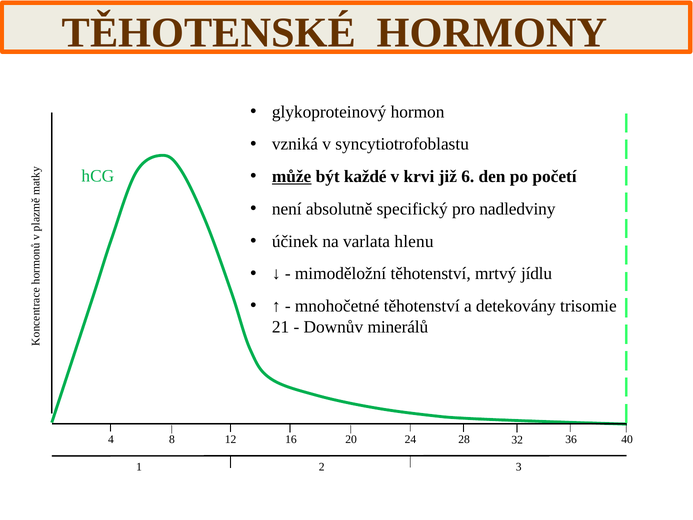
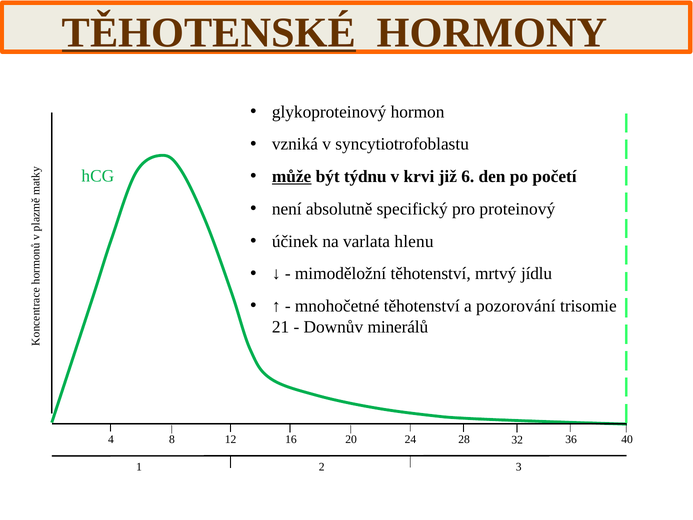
TĚHOTENSKÉ underline: none -> present (209, 33)
každé: každé -> týdnu (365, 177)
nadledviny: nadledviny -> proteinový (517, 209)
detekovány: detekovány -> pozorování (516, 306)
